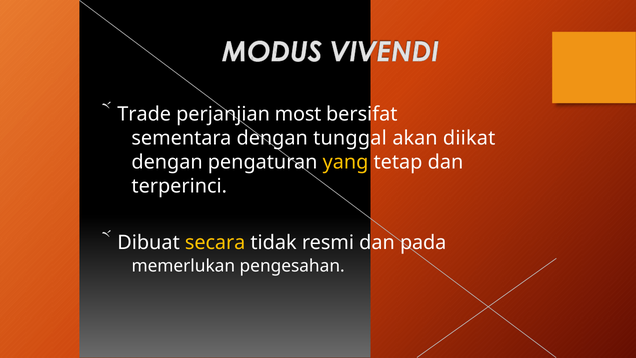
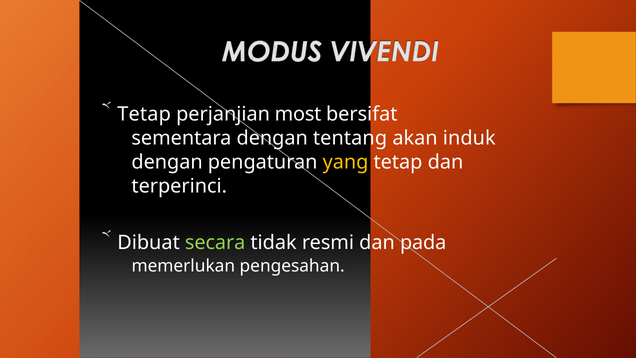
Trade: Trade -> Tetap (144, 114)
tunggal: tunggal -> tentang (350, 138)
diikat: diikat -> induk (469, 138)
secara colour: yellow -> light green (215, 243)
